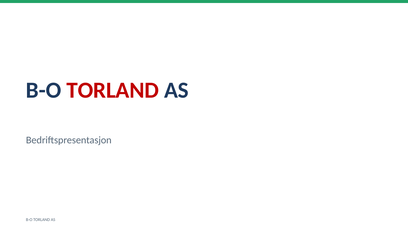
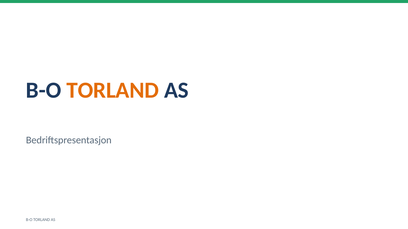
TORLAND colour: red -> orange (113, 90)
